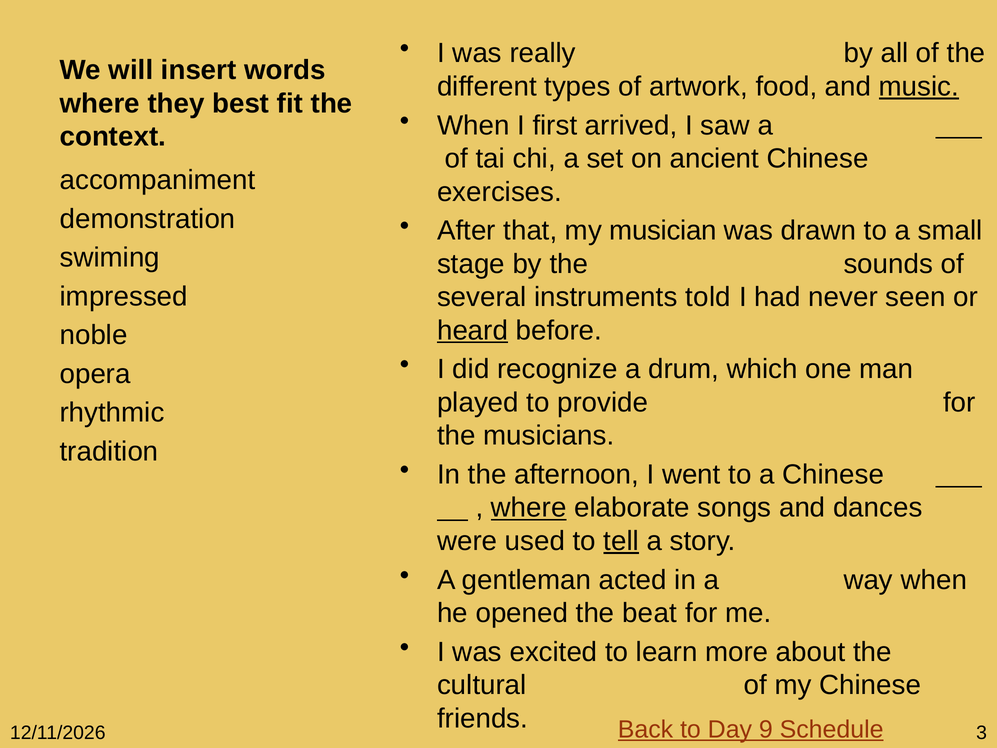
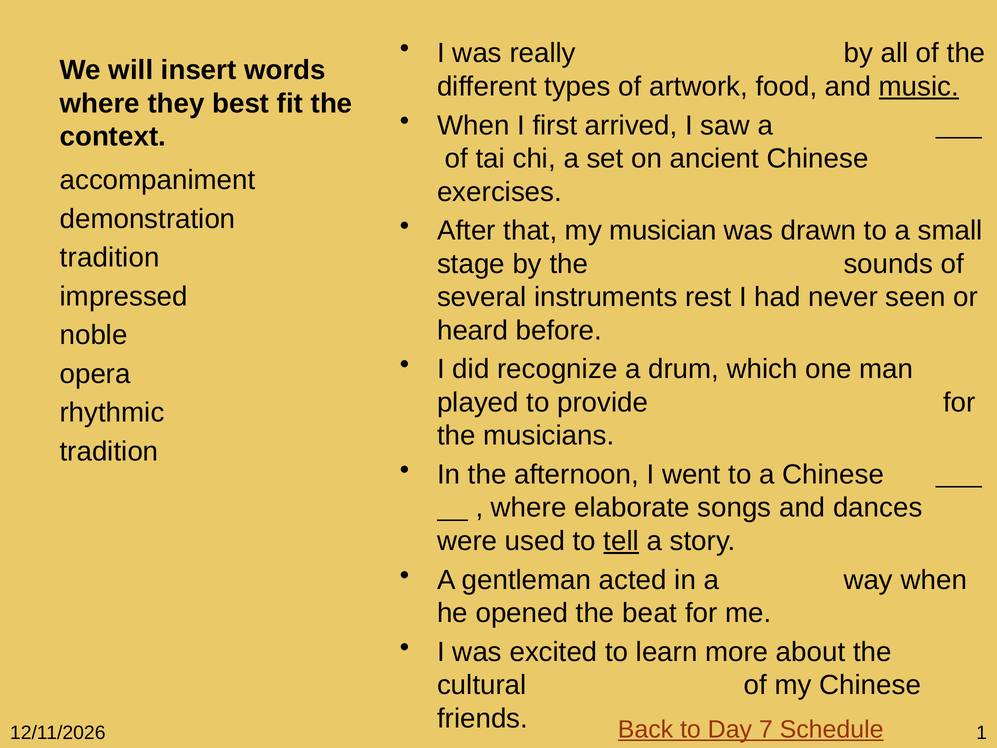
swiming: swiming -> tradition (110, 258)
told: told -> rest (708, 297)
heard underline: present -> none (473, 330)
where underline: present -> none (529, 508)
9: 9 -> 7 (766, 729)
3: 3 -> 1 (982, 732)
